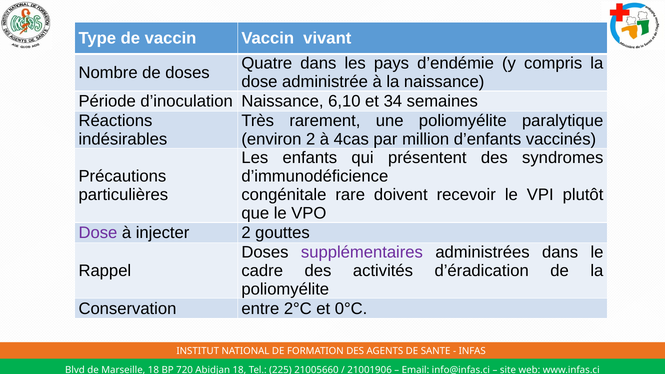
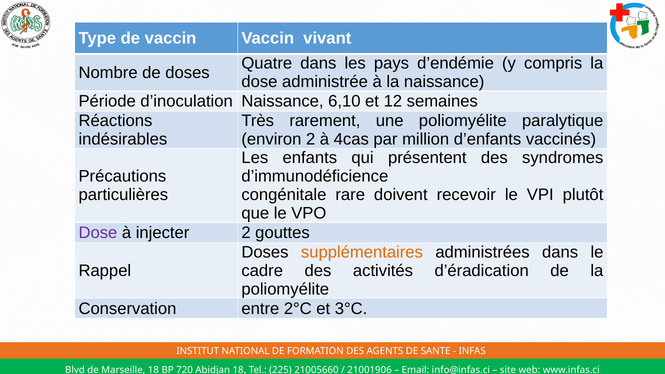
34: 34 -> 12 (393, 101)
supplémentaires colour: purple -> orange (362, 252)
0°C: 0°C -> 3°C (351, 309)
